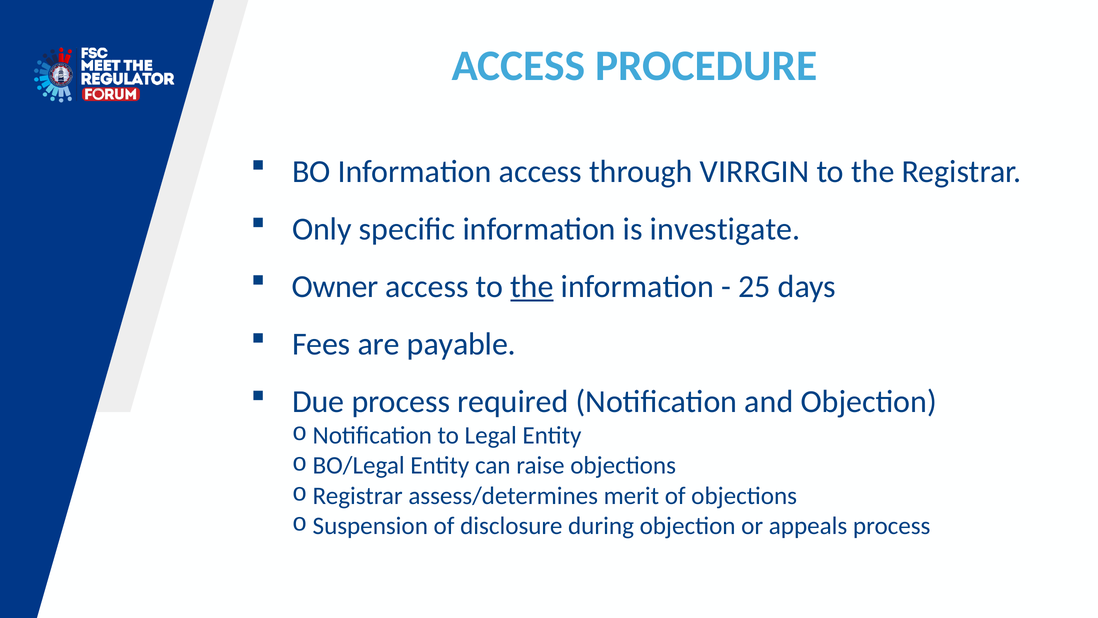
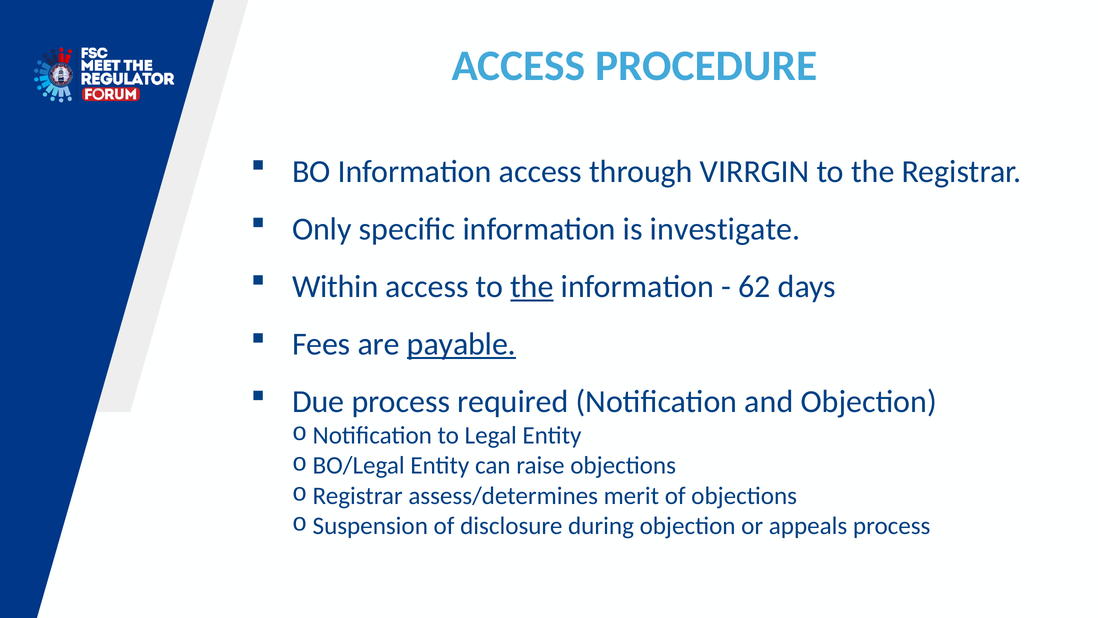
Owner: Owner -> Within (335, 286)
25: 25 -> 62 (754, 286)
payable underline: none -> present (461, 344)
